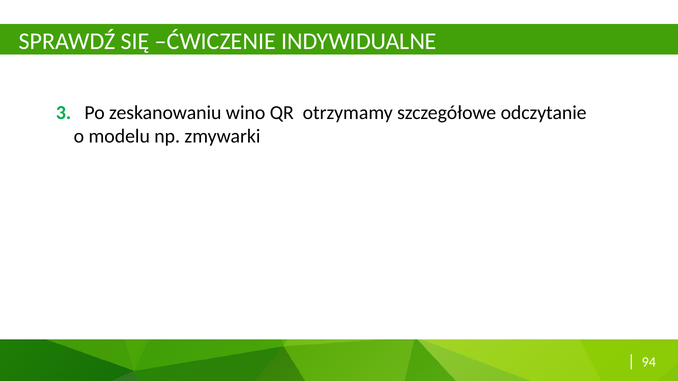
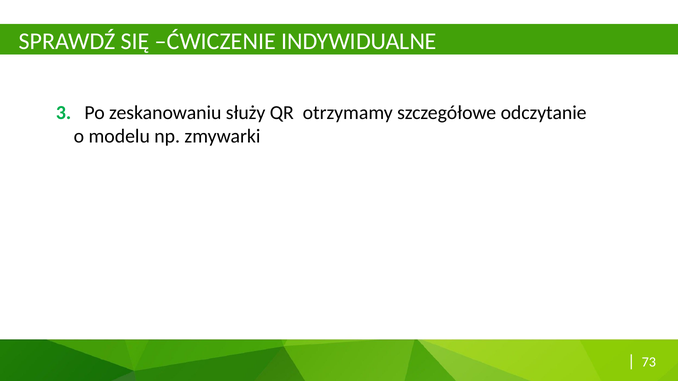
wino: wino -> służy (246, 113)
94: 94 -> 73 (649, 362)
